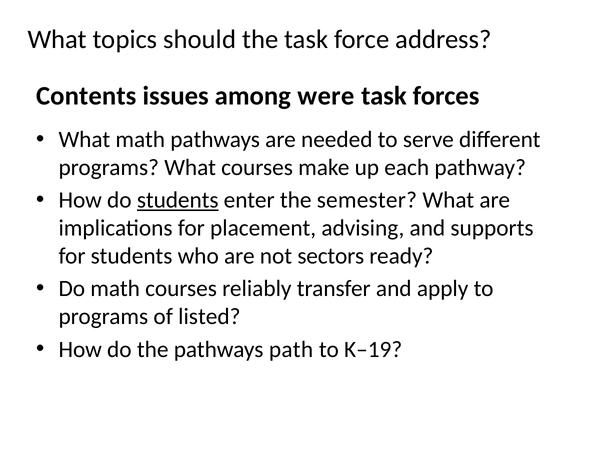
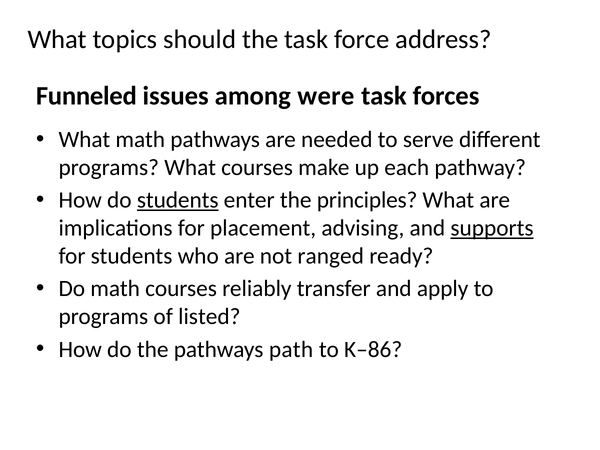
Contents: Contents -> Funneled (86, 96)
semester: semester -> principles (367, 200)
supports underline: none -> present (492, 228)
sectors: sectors -> ranged (331, 256)
K–19: K–19 -> K–86 (373, 349)
